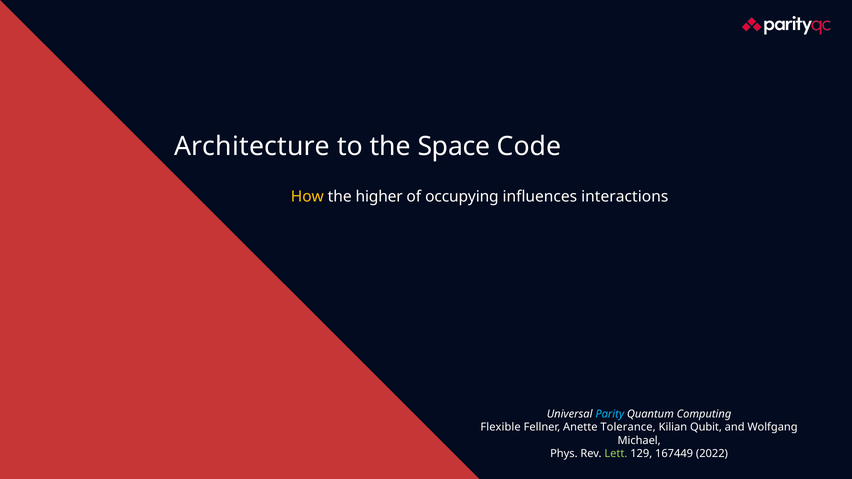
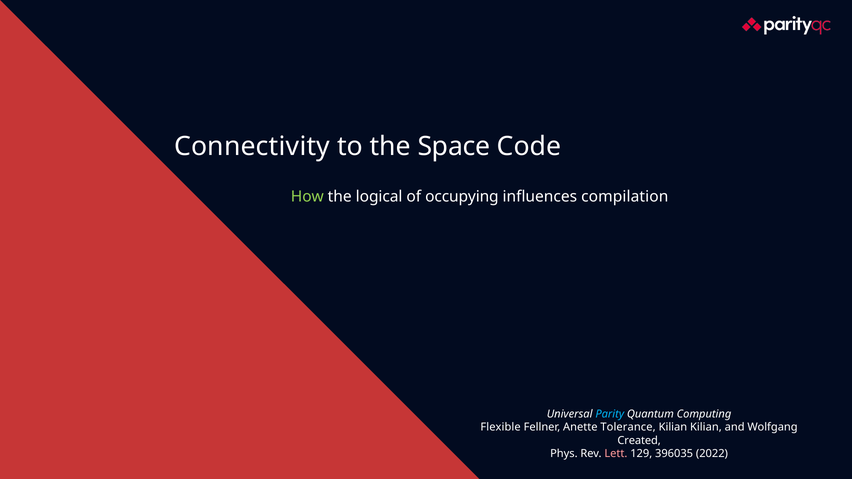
Architecture: Architecture -> Connectivity (252, 147)
How colour: yellow -> light green (307, 197)
higher: higher -> logical (379, 197)
interactions: interactions -> compilation (625, 197)
Kilian Qubit: Qubit -> Kilian (706, 427)
Michael: Michael -> Created (639, 441)
Lett colour: light green -> pink (616, 454)
167449: 167449 -> 396035 (674, 454)
